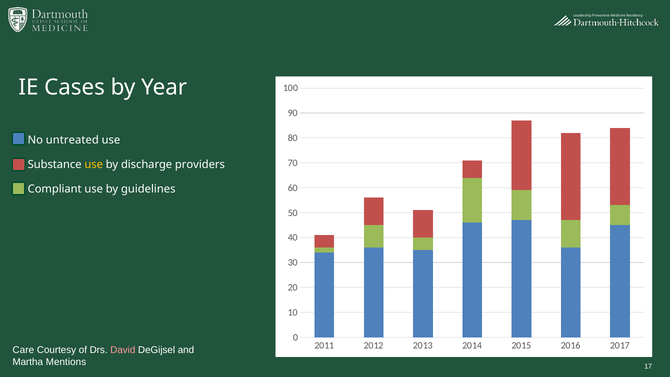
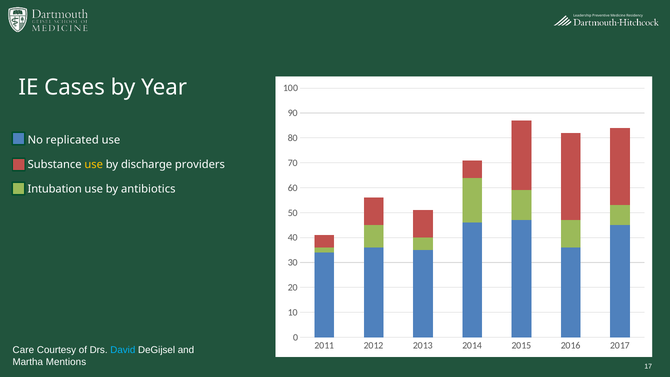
untreated: untreated -> replicated (72, 140)
Compliant: Compliant -> Intubation (55, 189)
guidelines: guidelines -> antibiotics (148, 189)
David colour: pink -> light blue (123, 350)
